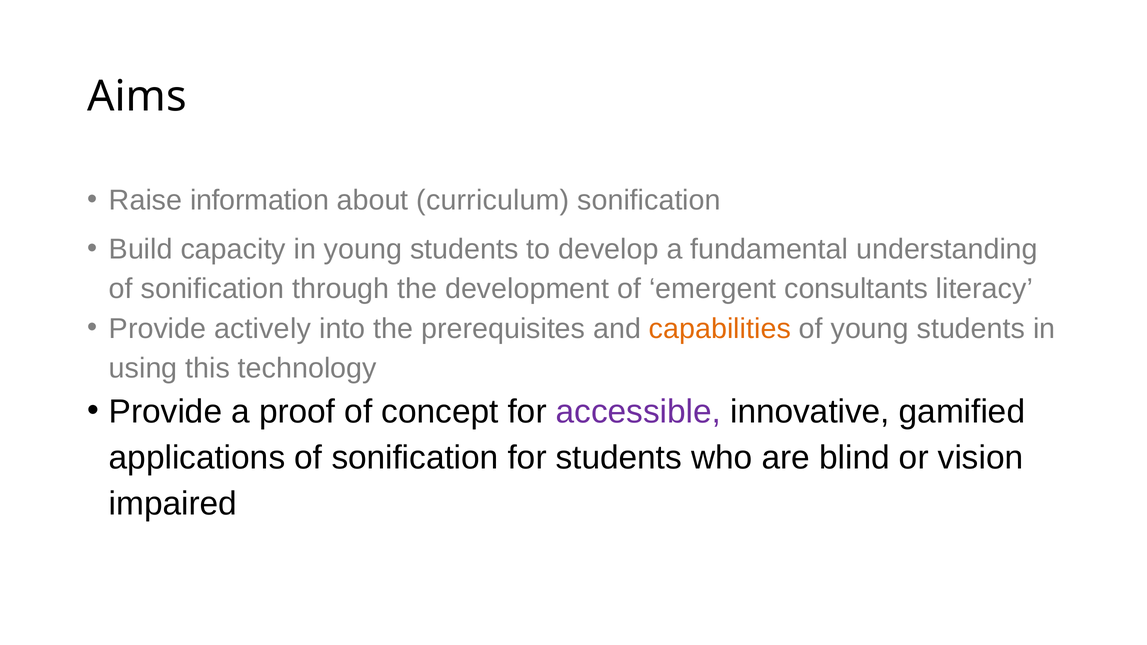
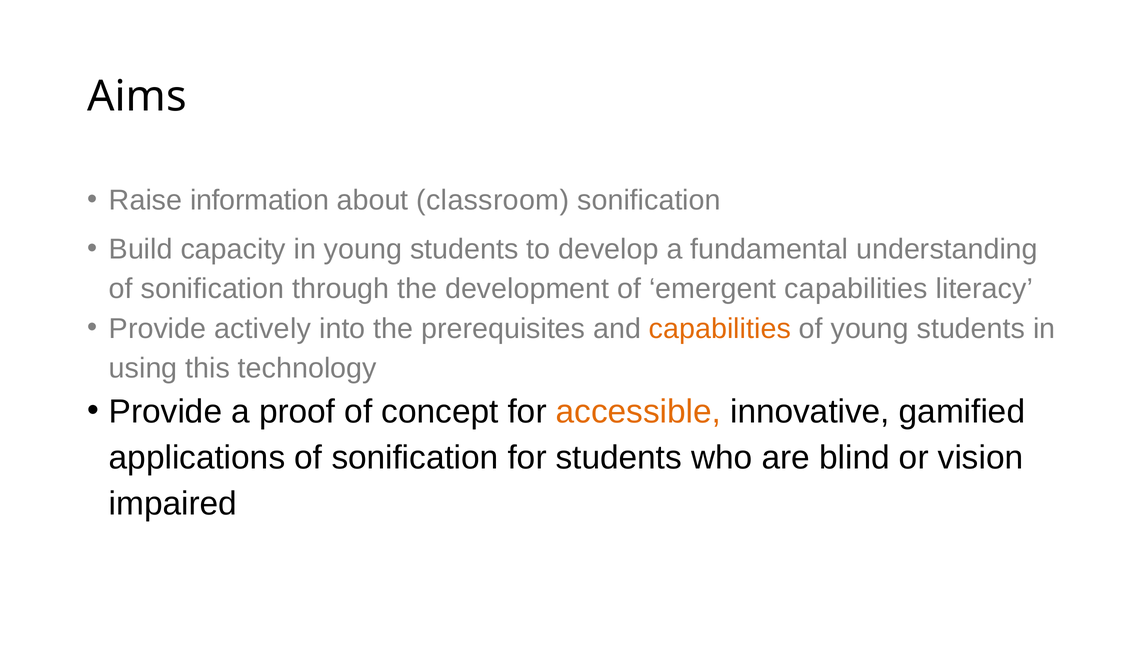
curriculum: curriculum -> classroom (493, 200)
emergent consultants: consultants -> capabilities (856, 289)
accessible colour: purple -> orange (638, 412)
